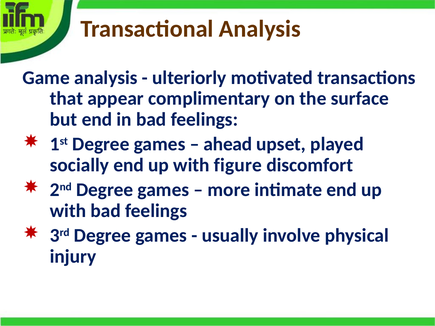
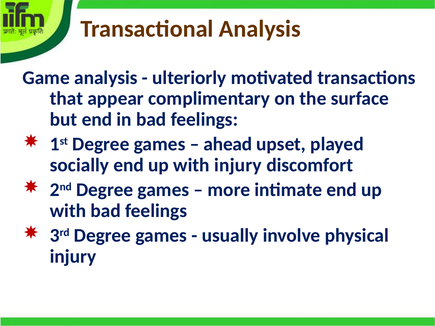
with figure: figure -> injury (238, 165)
